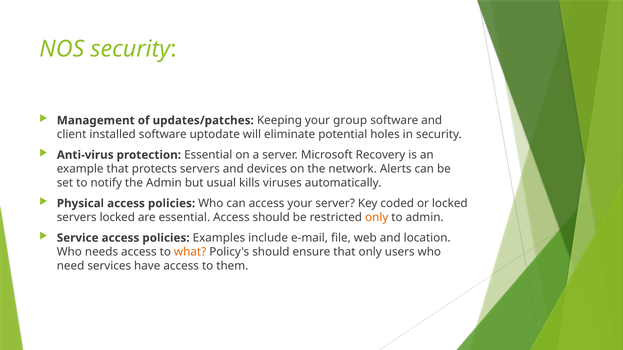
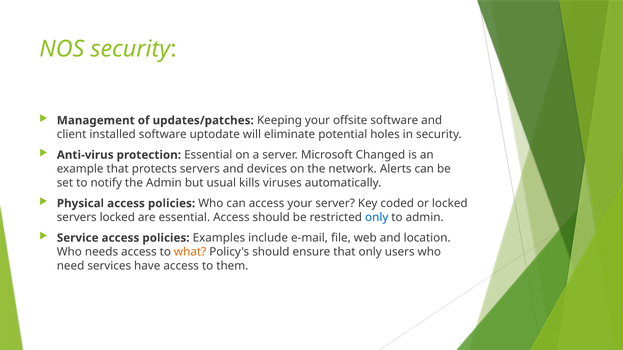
group: group -> offsite (350, 121)
Recovery: Recovery -> Changed (380, 155)
only colour: orange -> blue (377, 218)
